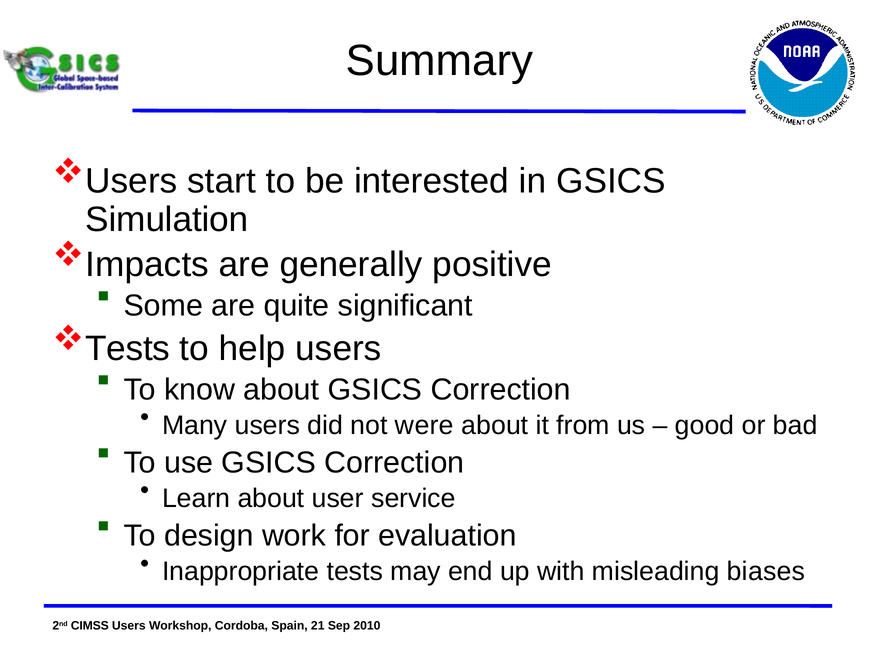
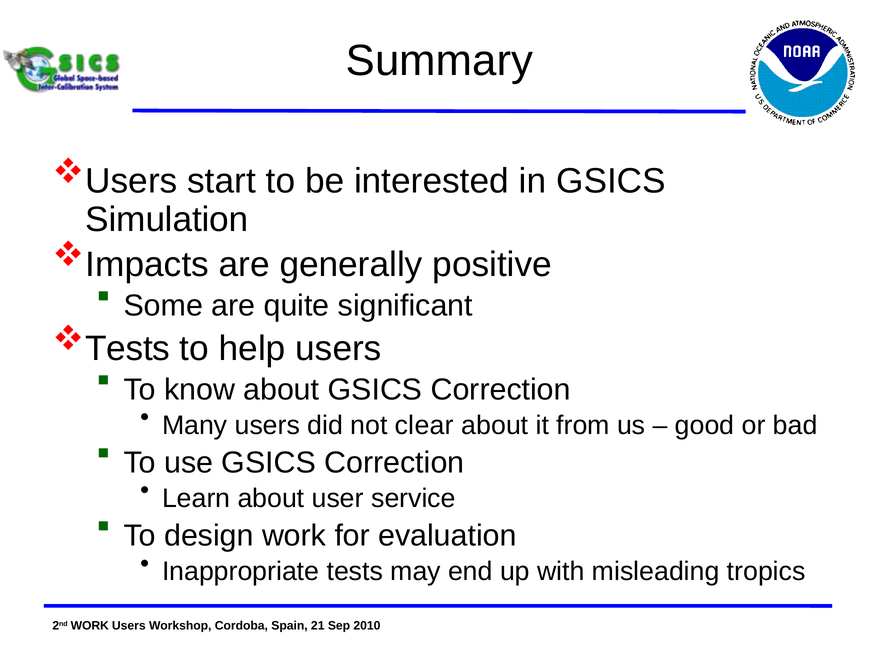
were: were -> clear (424, 425)
biases: biases -> tropics (766, 571)
CIMSS: CIMSS -> WORK (90, 626)
